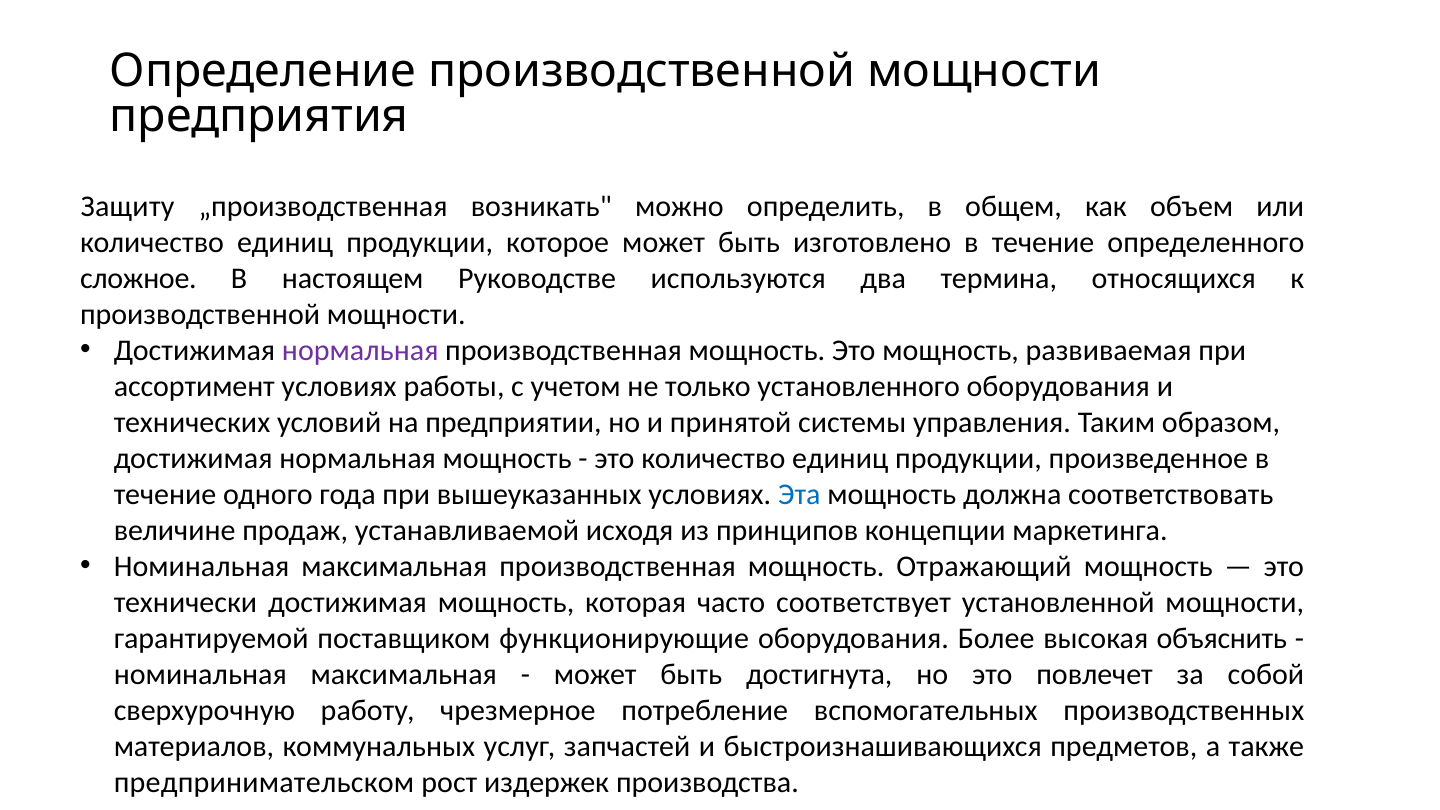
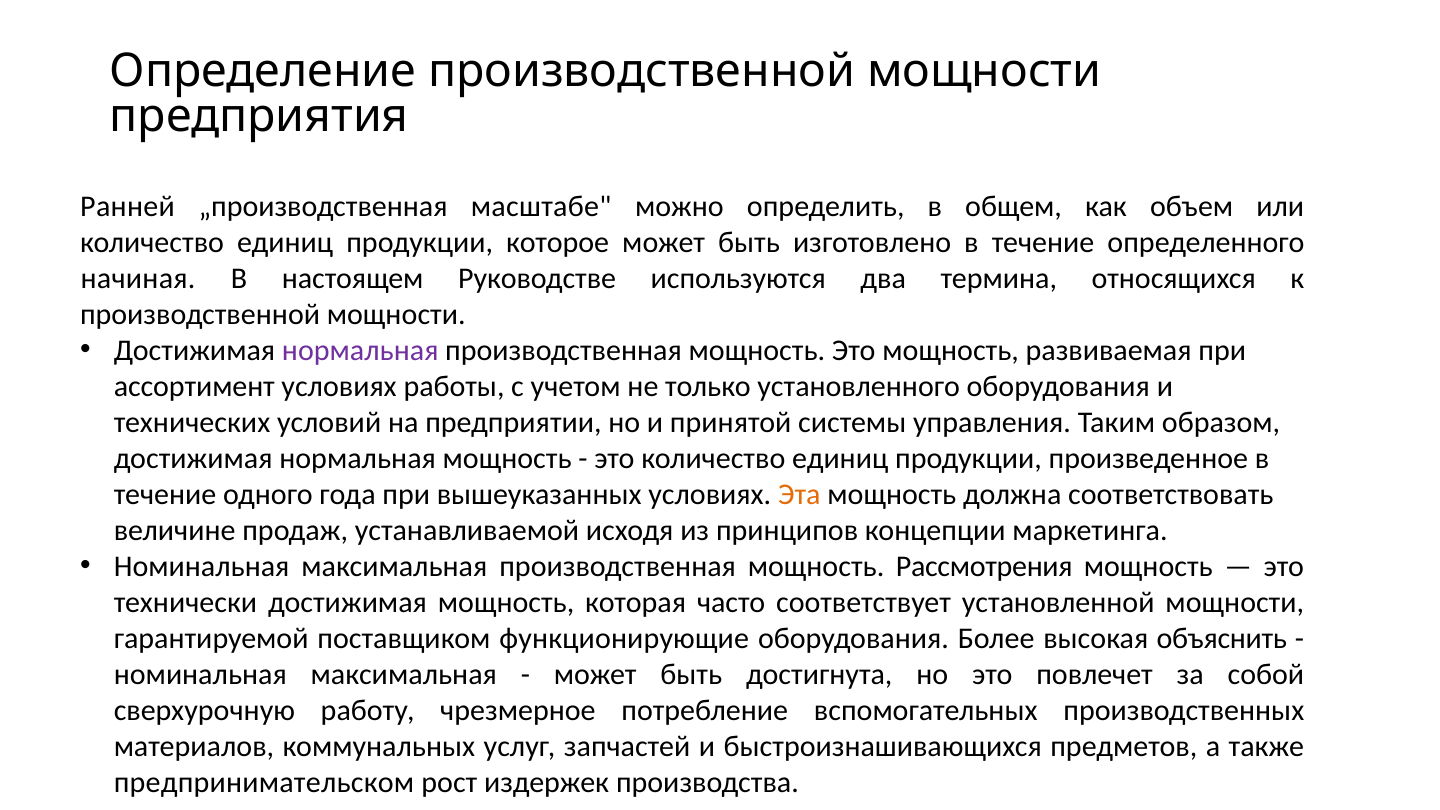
Защиту: Защиту -> Ранней (128, 207)
возникать: возникать -> масштабе (541, 207)
сложное: сложное -> начиная (138, 279)
Эта colour: blue -> orange (799, 495)
Отражающий: Отражающий -> Рассмотрения (984, 567)
